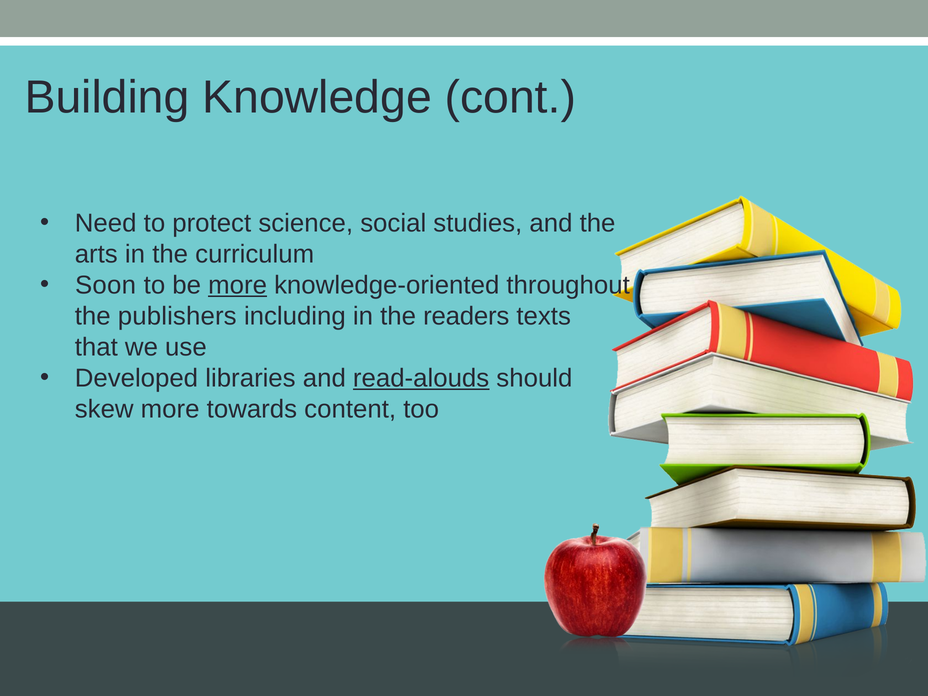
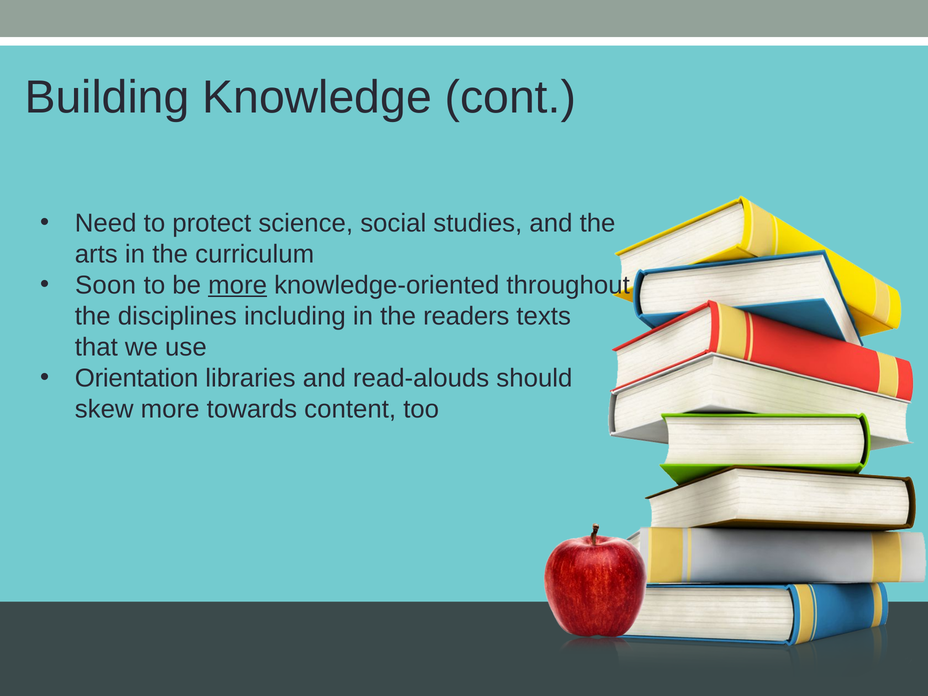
publishers: publishers -> disciplines (177, 316)
Developed: Developed -> Orientation (137, 378)
read-alouds underline: present -> none (421, 378)
